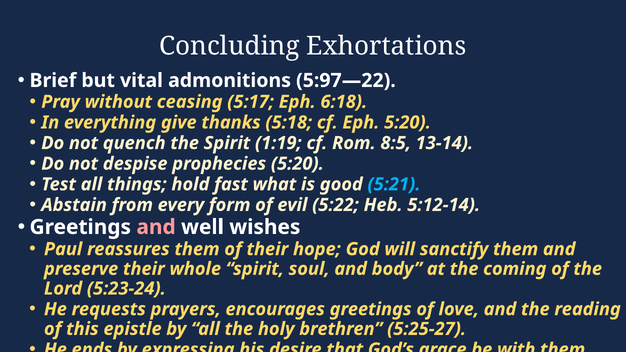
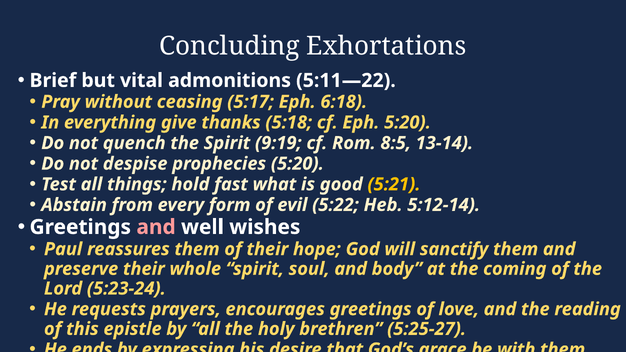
5:97—22: 5:97—22 -> 5:11—22 (346, 81)
1:19: 1:19 -> 9:19 (278, 143)
5:21 colour: light blue -> yellow (394, 184)
